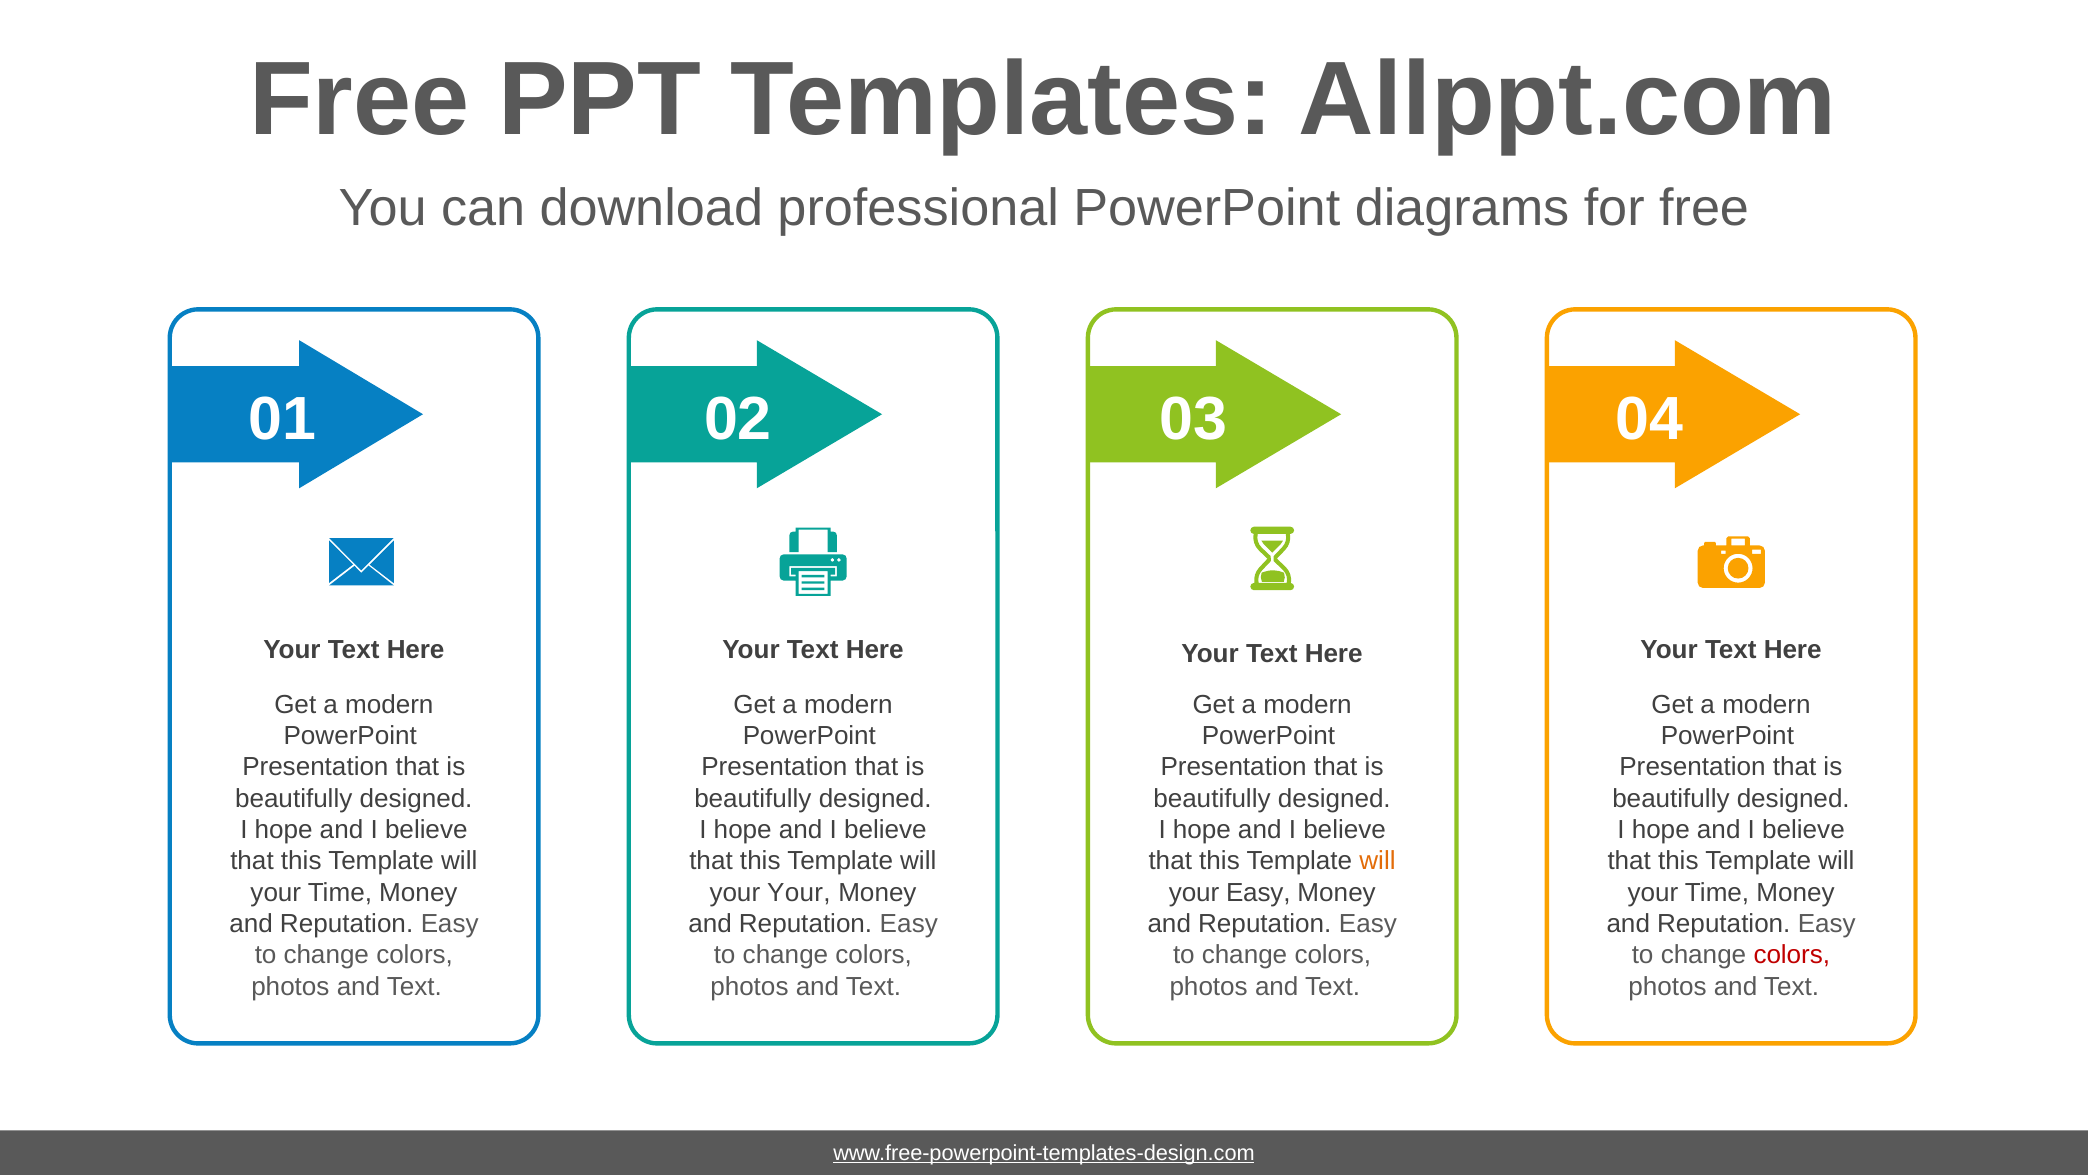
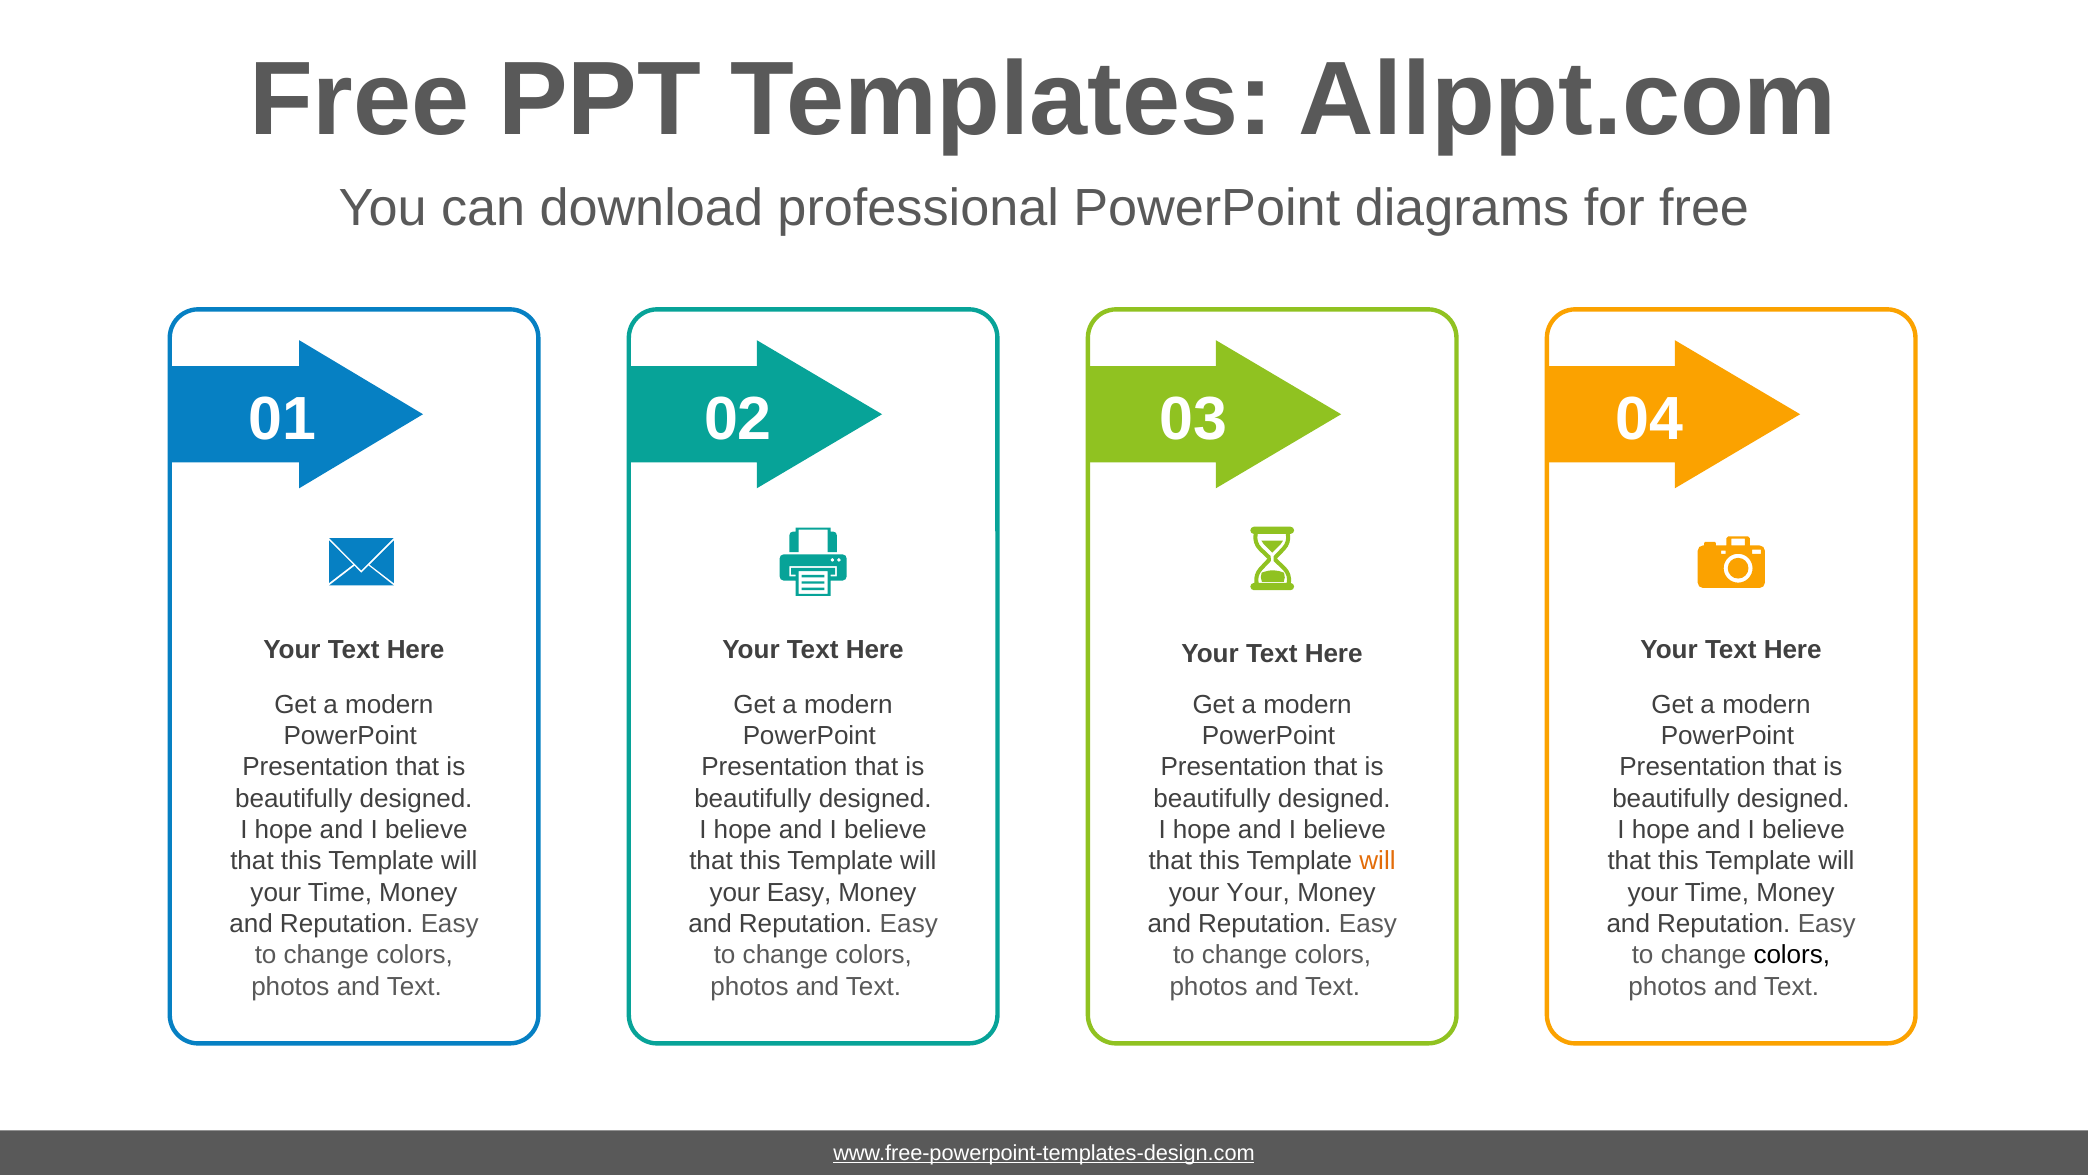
your Your: Your -> Easy (799, 892)
your Easy: Easy -> Your (1258, 892)
colors colour: red -> black (1792, 955)
